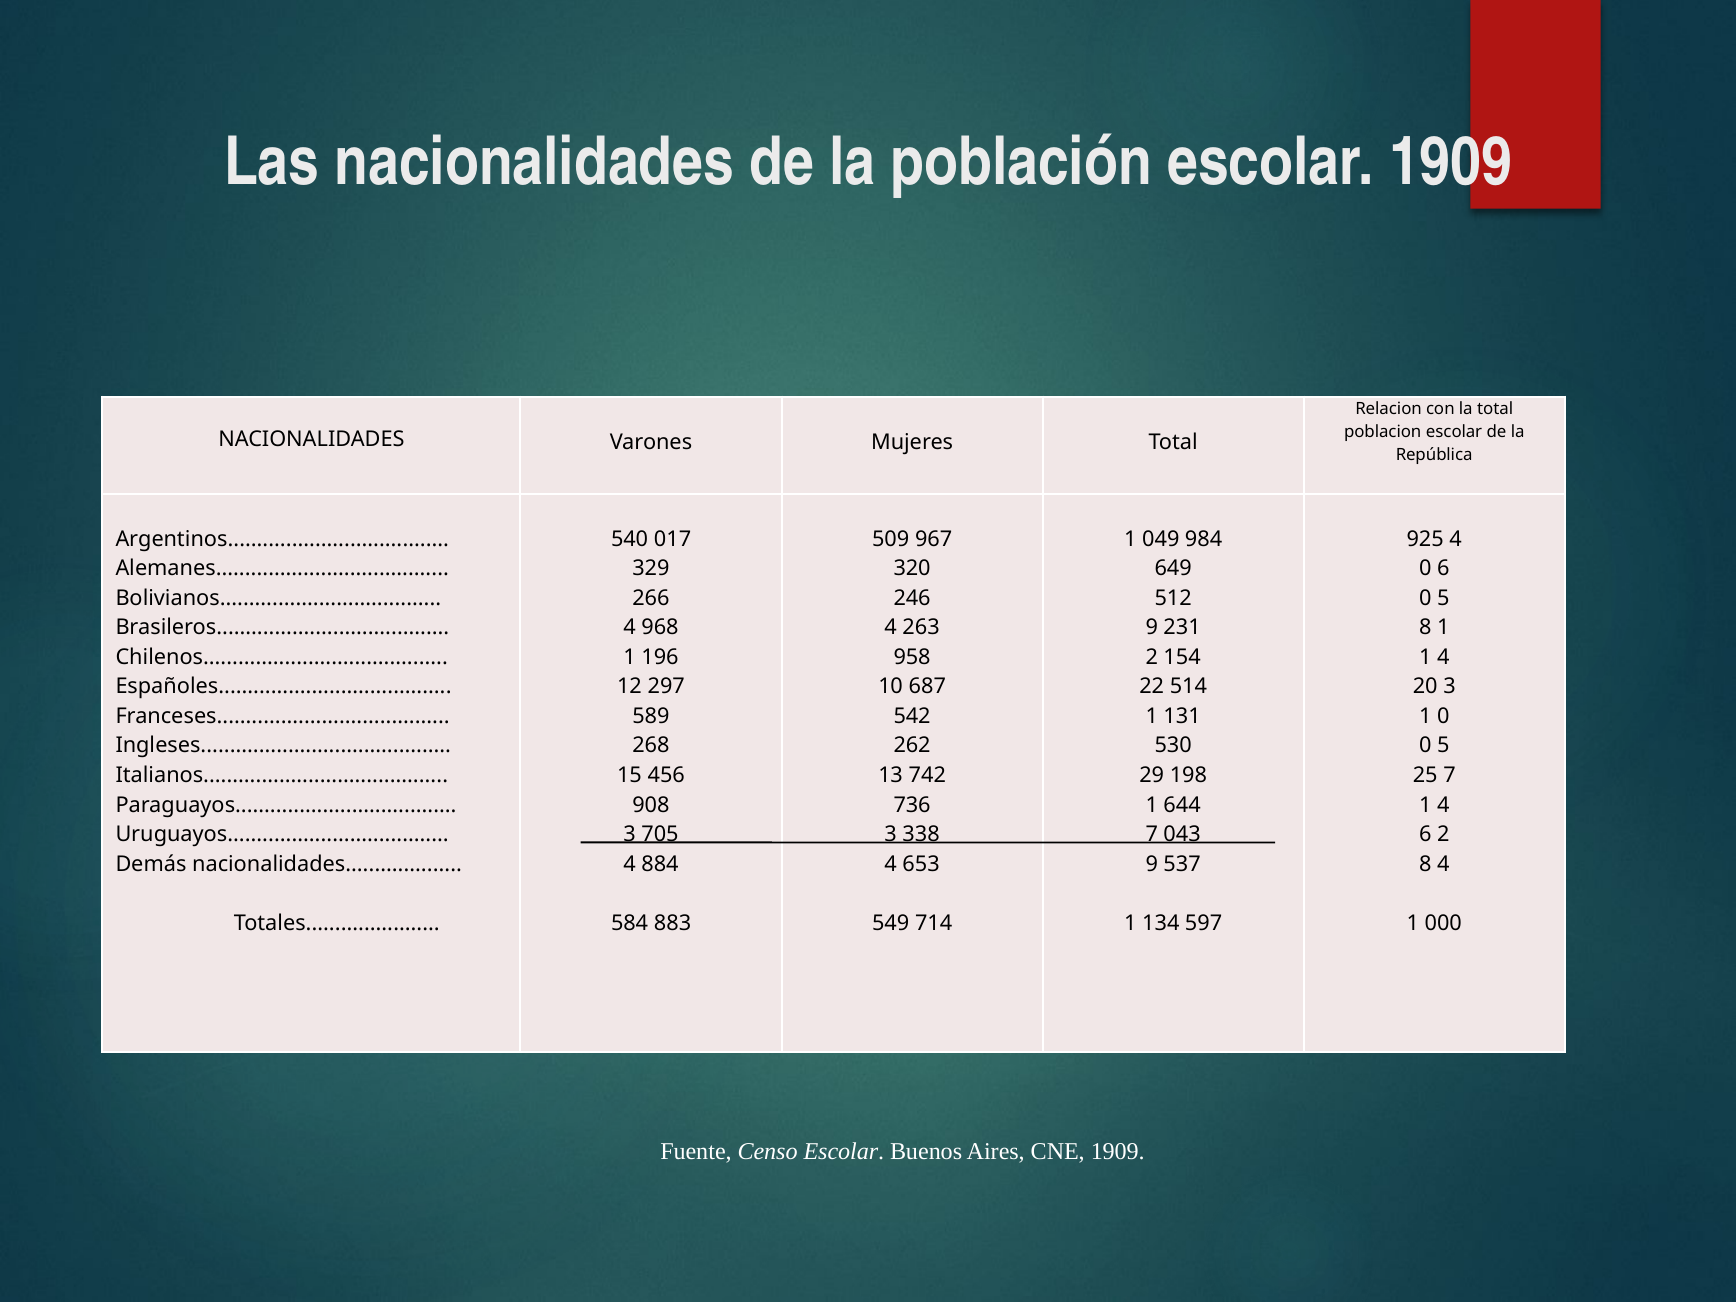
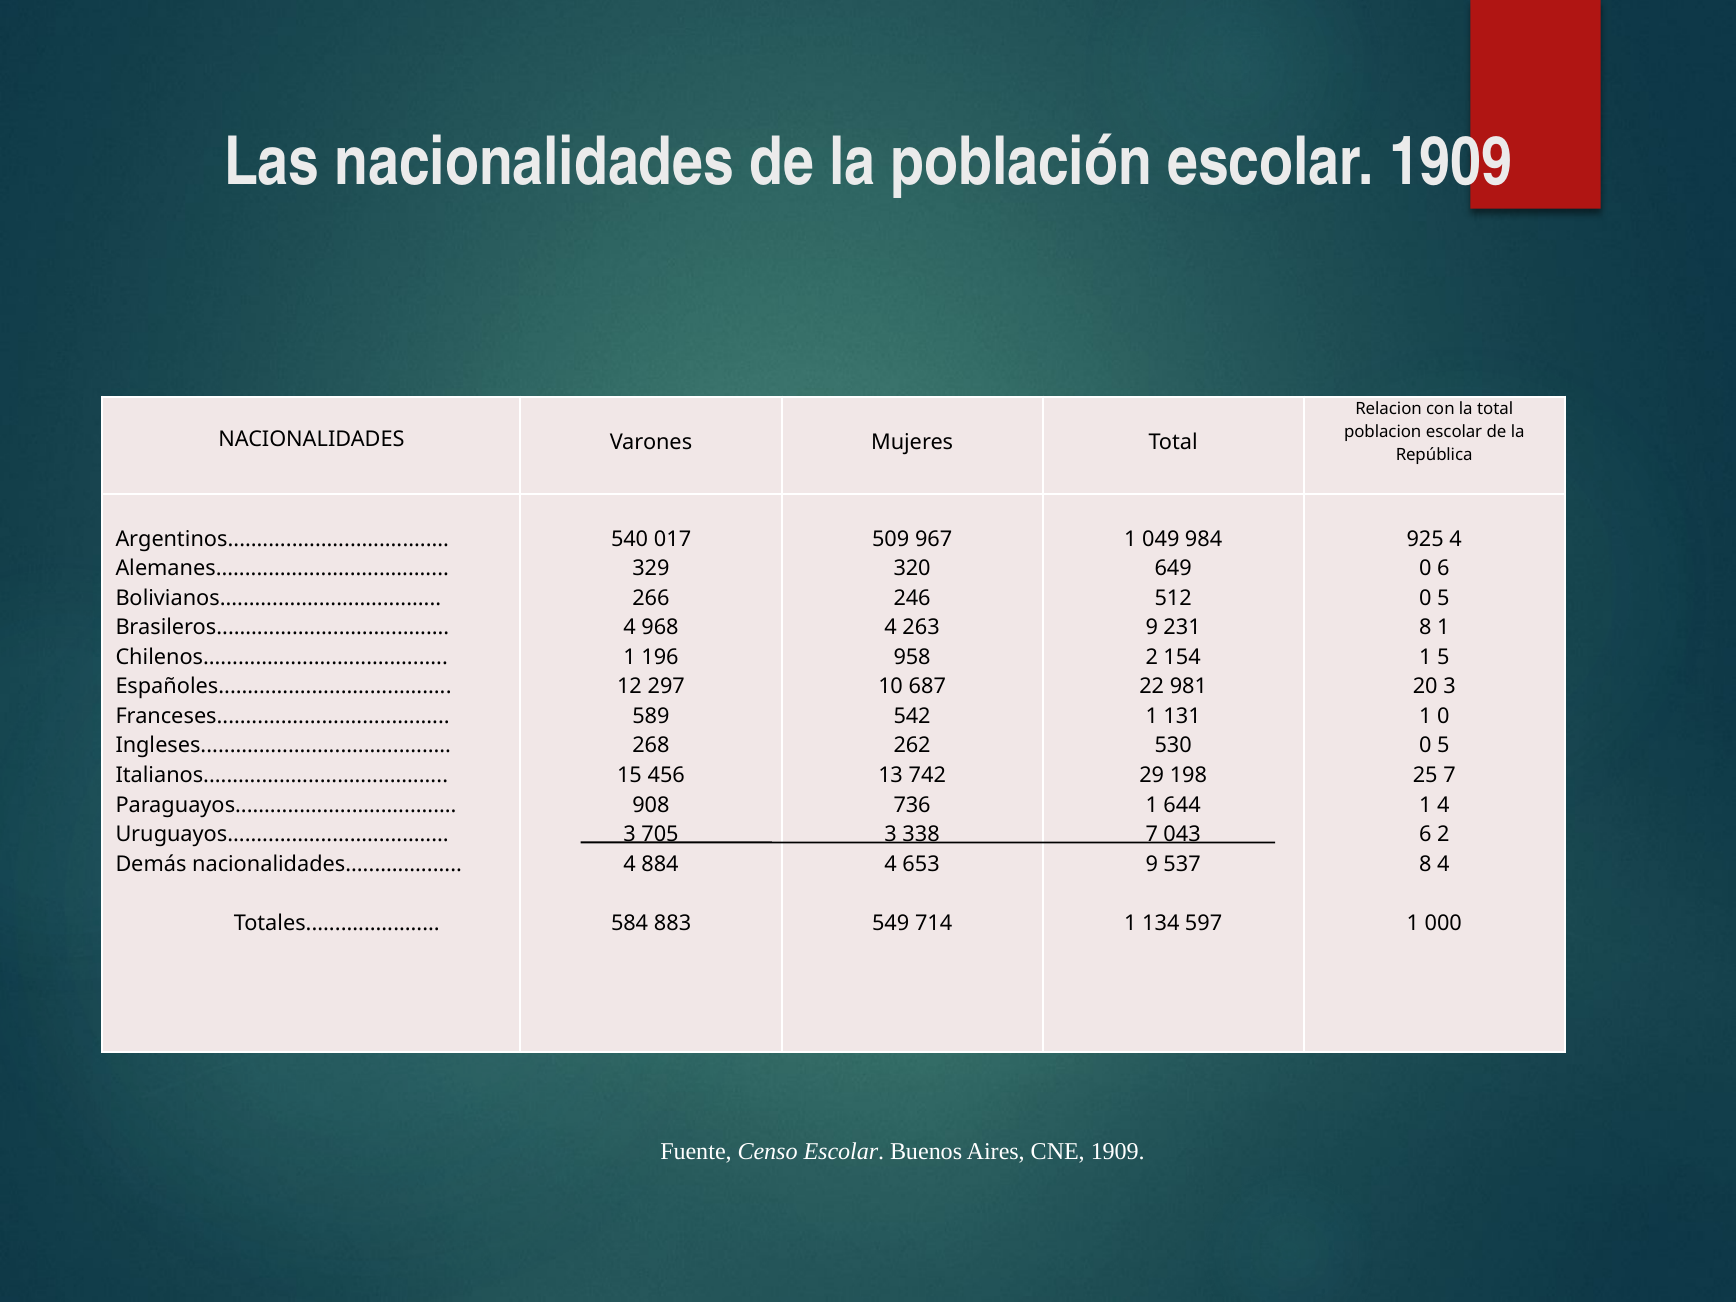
4: 4 -> 5 (1443, 657)
514: 514 -> 981 (1188, 687)
